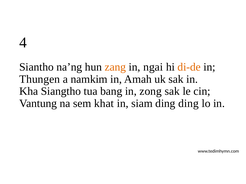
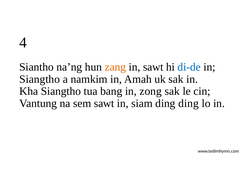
in ngai: ngai -> sawt (153, 67)
di-de colour: orange -> blue (189, 67)
Thungen: Thungen -> Siangtho (40, 79)
sem khat: khat -> sawt (104, 104)
